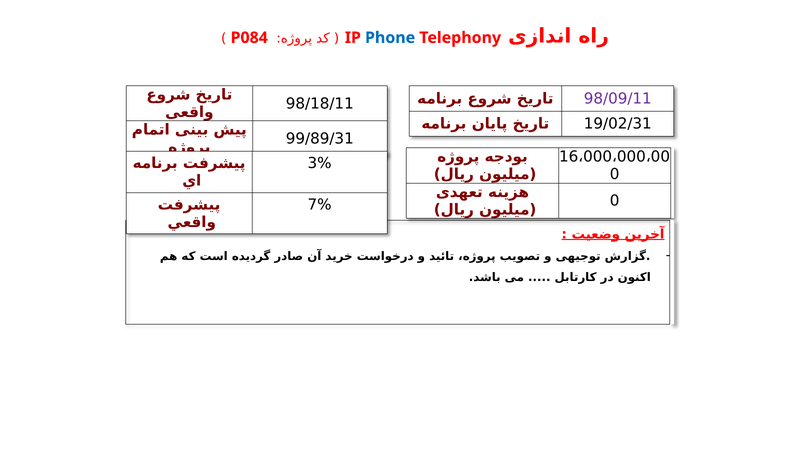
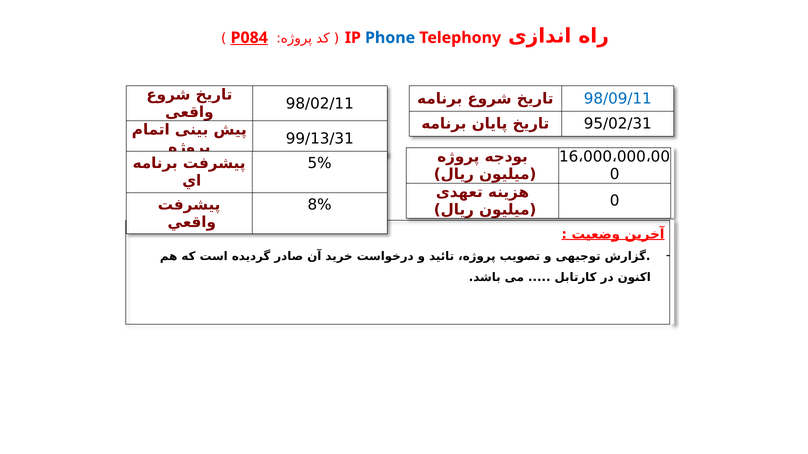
P084 underline: none -> present (249, 38)
98/09/11 colour: purple -> blue (618, 99)
98/18/11: 98/18/11 -> 98/02/11 (320, 104)
19/02/31: 19/02/31 -> 95/02/31 (618, 124)
99/89/31: 99/89/31 -> 99/13/31 (320, 139)
3%: 3% -> 5% (320, 164)
7%: 7% -> 8% (320, 205)
